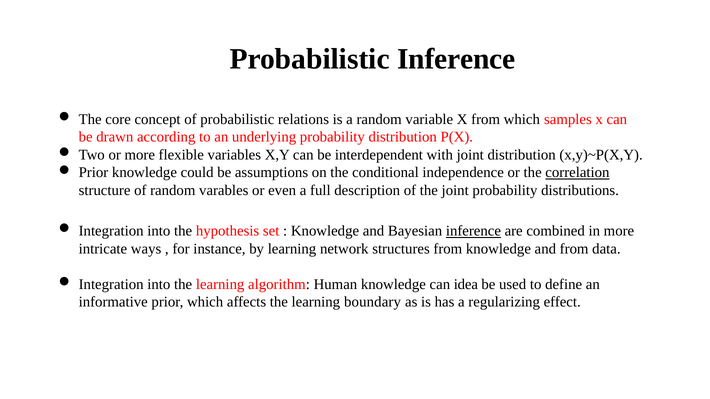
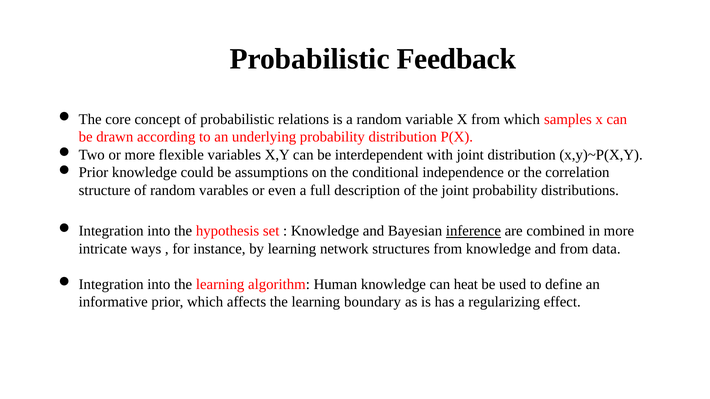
Probabilistic Inference: Inference -> Feedback (456, 59)
correlation underline: present -> none (577, 173)
idea: idea -> heat (466, 284)
